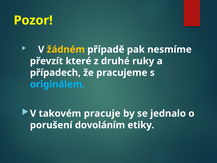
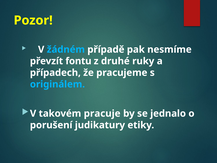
žádném colour: yellow -> light blue (66, 49)
které: které -> fontu (78, 61)
dovoláním: dovoláním -> judikatury (100, 125)
